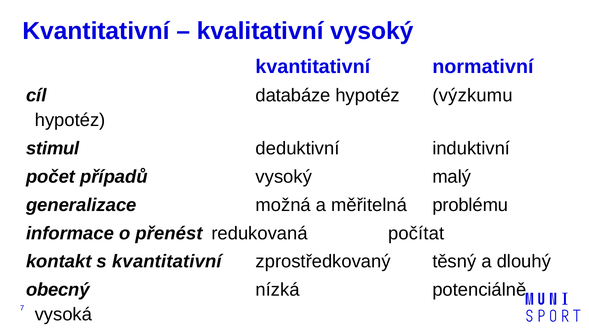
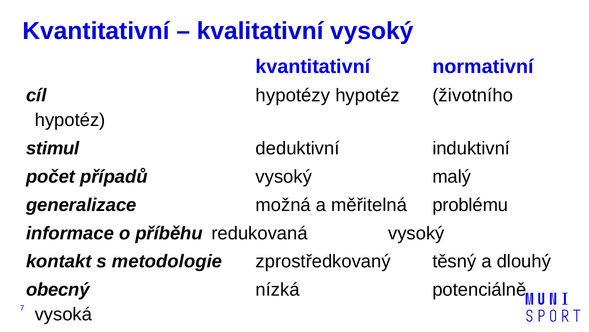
databáze: databáze -> hypotézy (293, 95)
výzkumu: výzkumu -> životního (473, 95)
přenést: přenést -> příběhu (169, 233)
redukovaná počítat: počítat -> vysoký (416, 233)
s kvantitativní: kvantitativní -> metodologie (167, 261)
